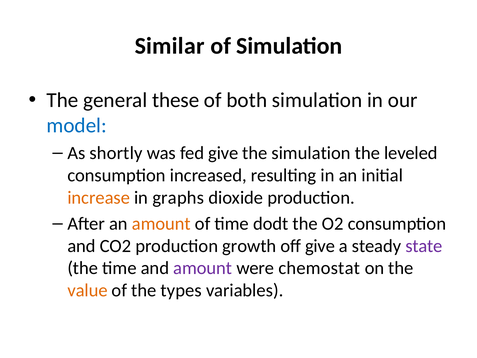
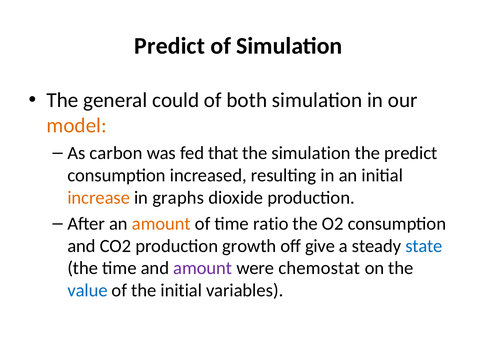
Similar: Similar -> Predict (170, 46)
these: these -> could (176, 100)
model colour: blue -> orange (77, 126)
shortly: shortly -> carbon (116, 153)
fed give: give -> that (223, 153)
the leveled: leveled -> predict (411, 153)
dodt: dodt -> ratio (271, 223)
state colour: purple -> blue (424, 246)
value colour: orange -> blue (87, 290)
the types: types -> initial (181, 290)
